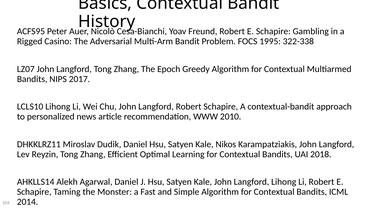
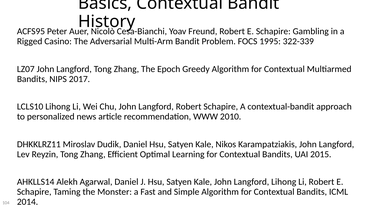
322-338: 322-338 -> 322-339 (298, 41)
2018: 2018 -> 2015 (321, 155)
